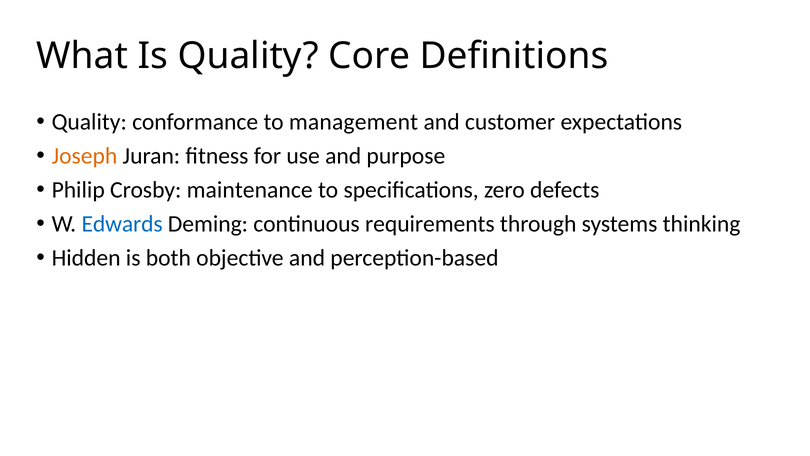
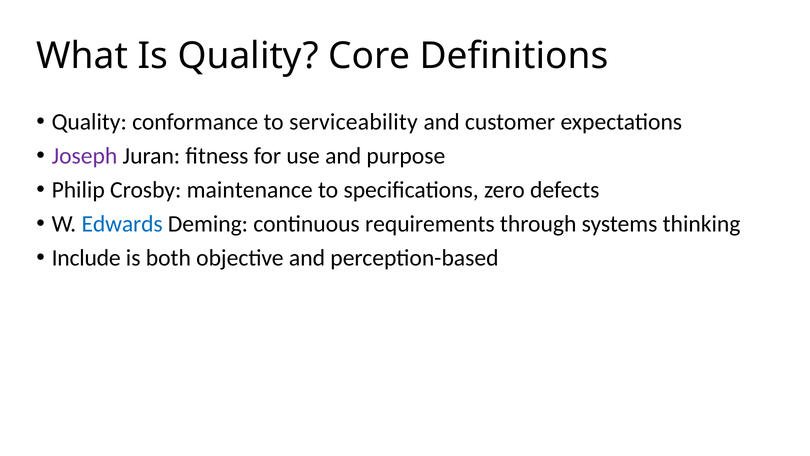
management: management -> serviceability (353, 122)
Joseph colour: orange -> purple (84, 156)
Hidden: Hidden -> Include (86, 258)
